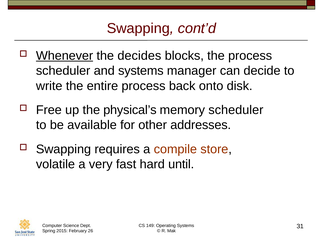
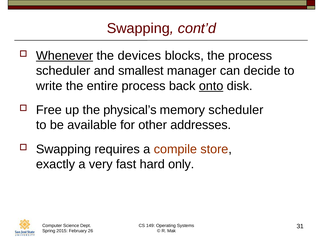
decides: decides -> devices (139, 56)
and systems: systems -> smallest (141, 71)
onto underline: none -> present (211, 86)
volatile: volatile -> exactly (55, 164)
until: until -> only (181, 164)
